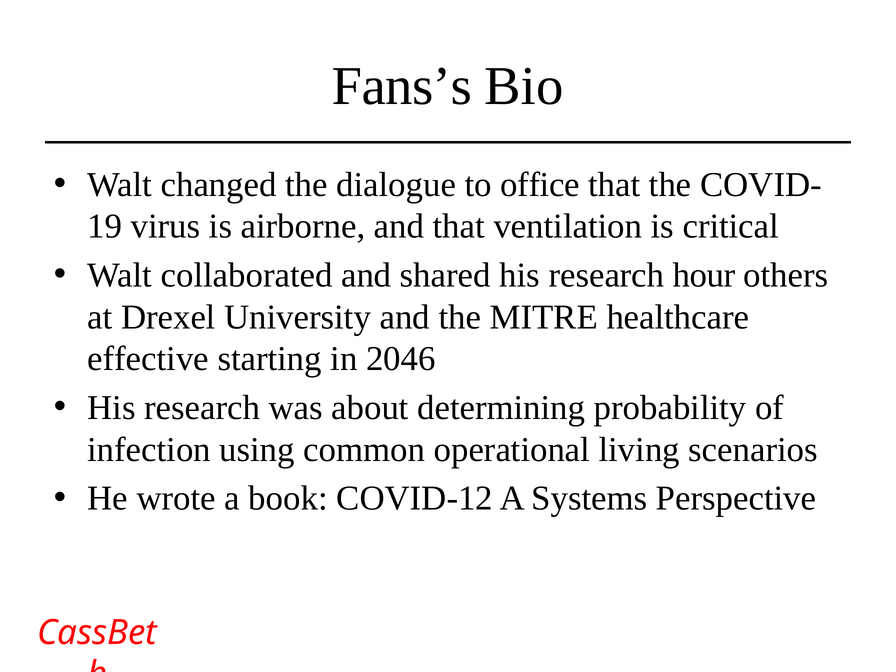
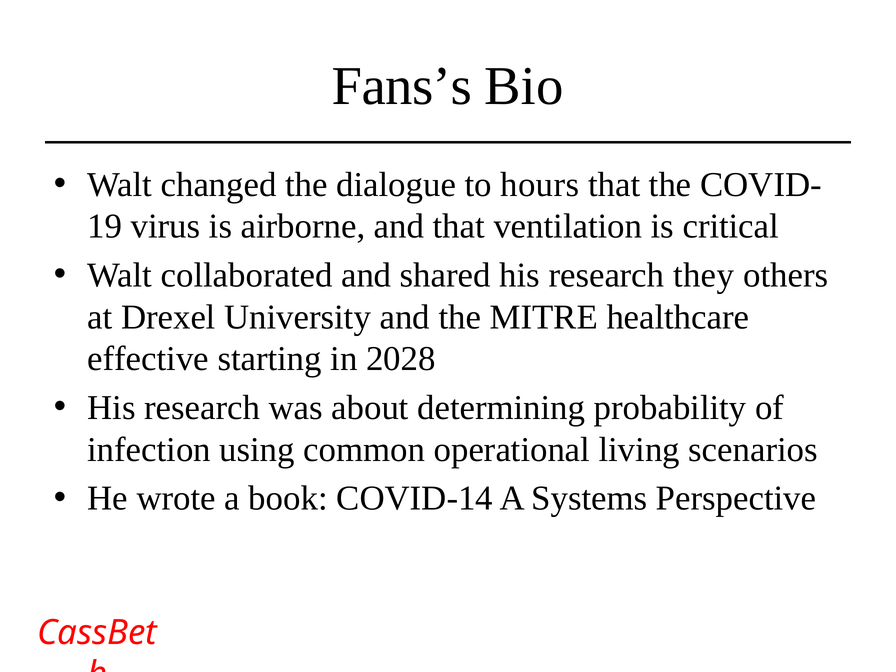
office: office -> hours (540, 185)
hour: hour -> they (704, 275)
2046: 2046 -> 2028 (401, 359)
COVID-12: COVID-12 -> COVID-14 (415, 498)
